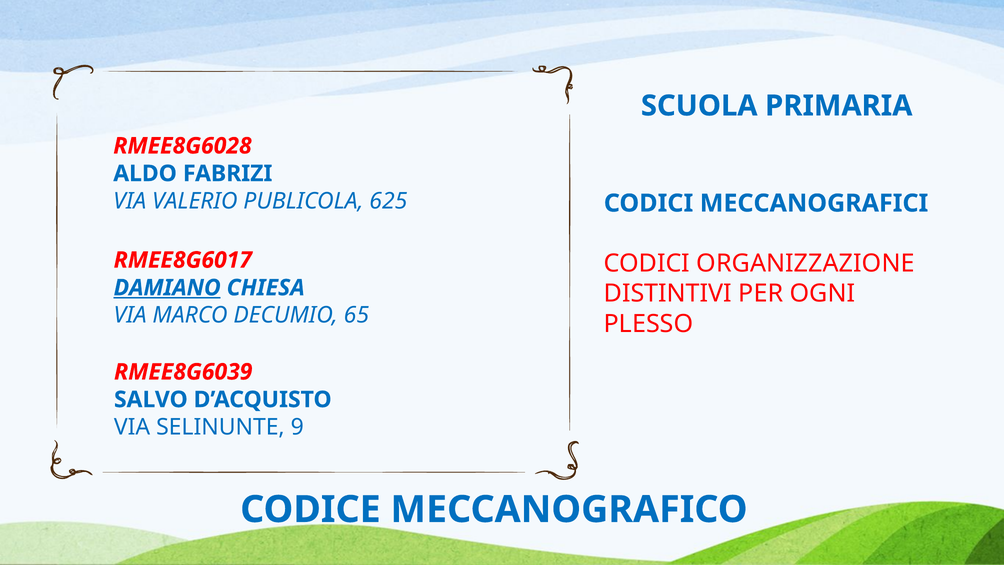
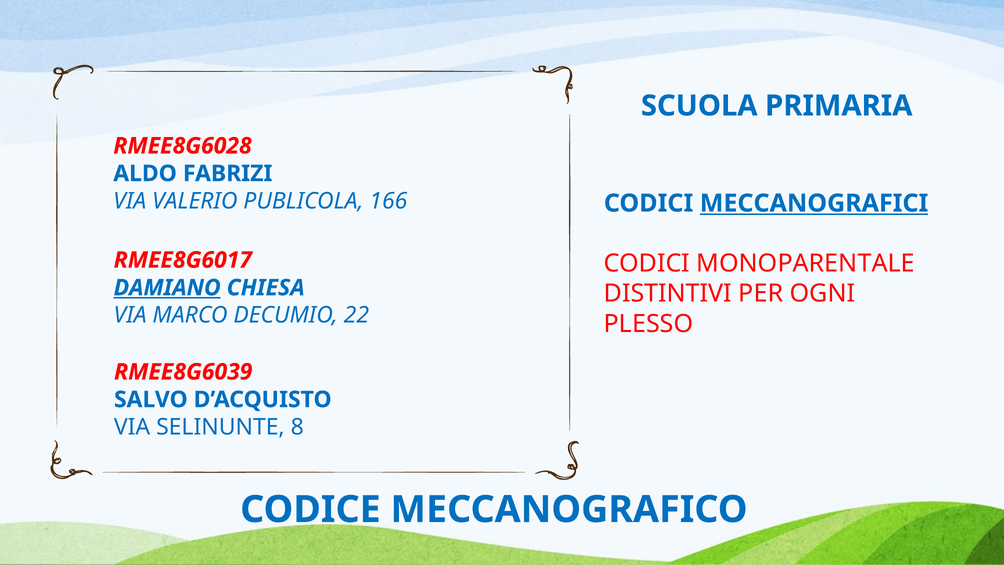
625: 625 -> 166 (388, 201)
MECCANOGRAFICI underline: none -> present (814, 203)
ORGANIZZAZIONE: ORGANIZZAZIONE -> MONOPARENTALE (806, 263)
65: 65 -> 22 (356, 315)
9: 9 -> 8 (297, 427)
